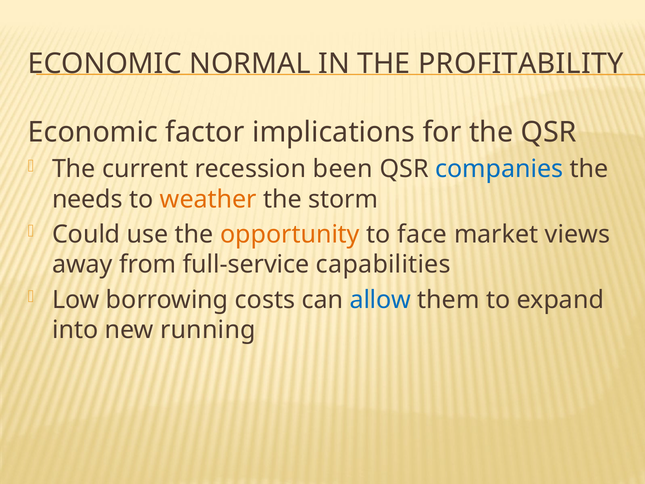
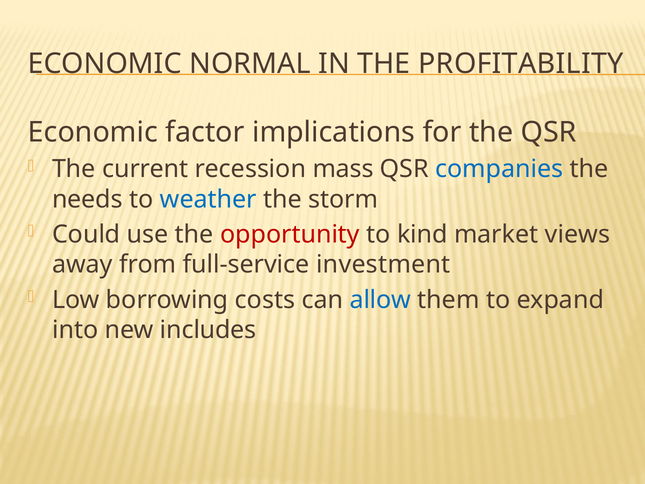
been: been -> mass (343, 169)
weather colour: orange -> blue (208, 199)
opportunity colour: orange -> red (290, 234)
face: face -> kind (422, 234)
capabilities: capabilities -> investment (383, 264)
running: running -> includes (208, 330)
